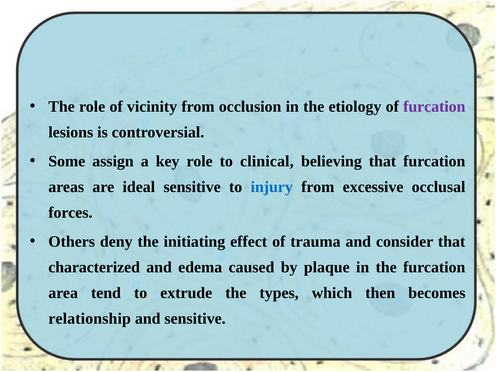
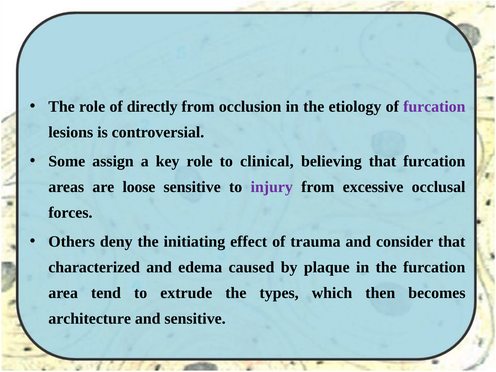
vicinity: vicinity -> directly (152, 107)
ideal: ideal -> loose (139, 187)
injury colour: blue -> purple (272, 187)
relationship: relationship -> architecture (90, 319)
